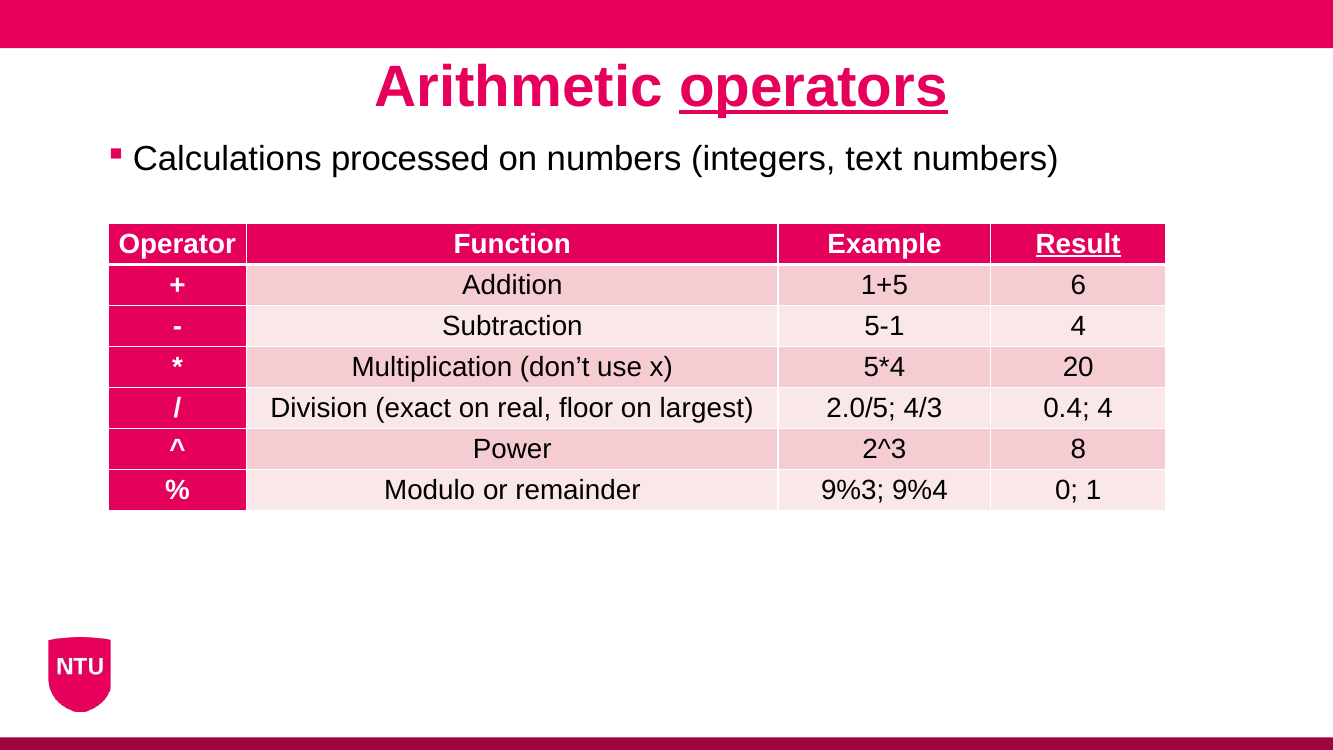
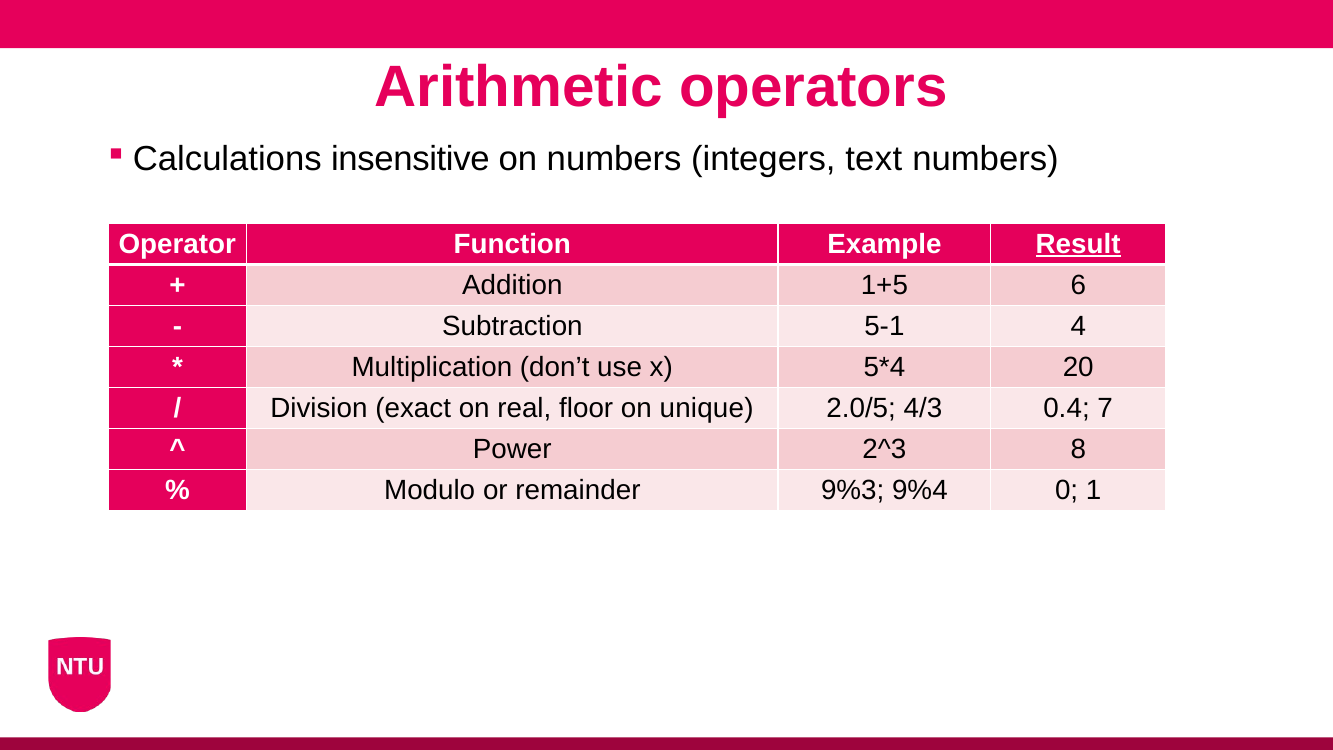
operators underline: present -> none (813, 87)
processed: processed -> insensitive (410, 159)
largest: largest -> unique (707, 408)
0.4 4: 4 -> 7 (1105, 408)
